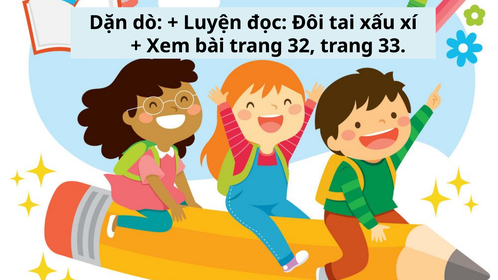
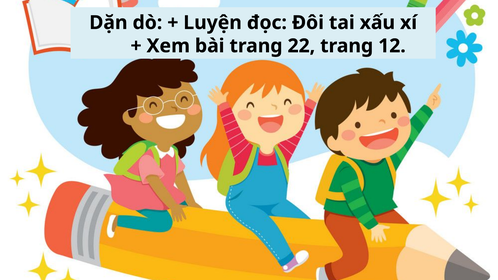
32: 32 -> 22 (301, 46)
33: 33 -> 12 (392, 46)
